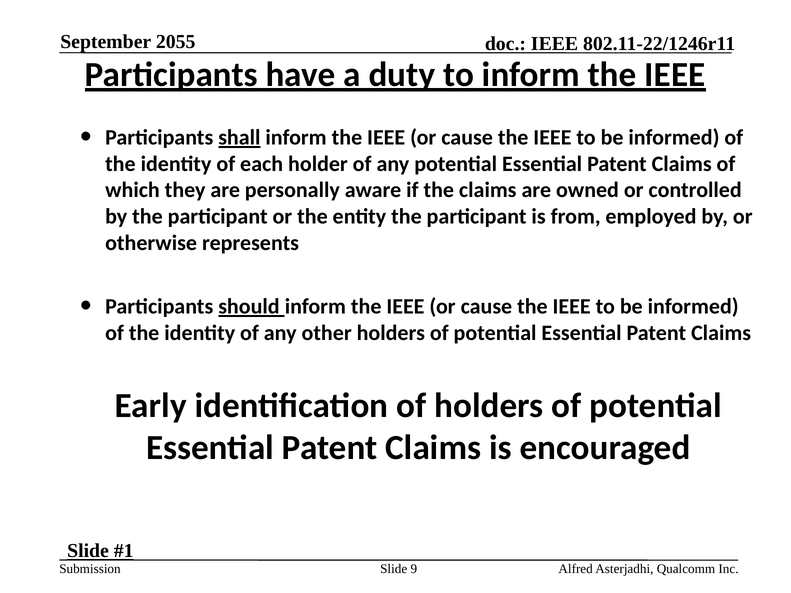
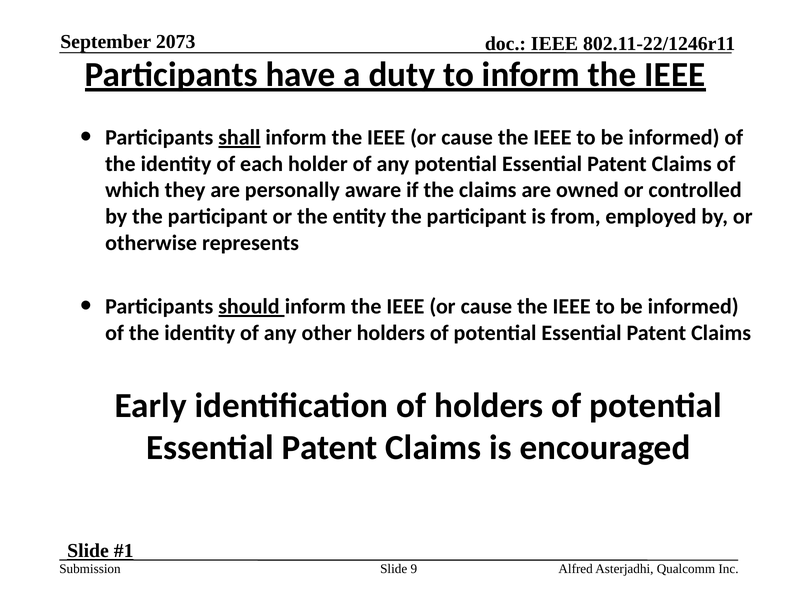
2055: 2055 -> 2073 (176, 42)
